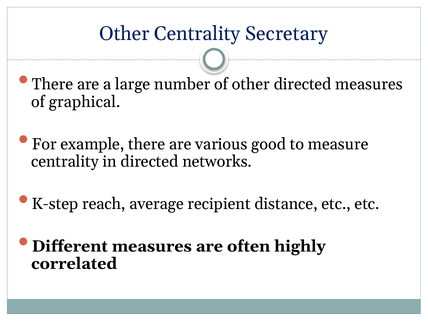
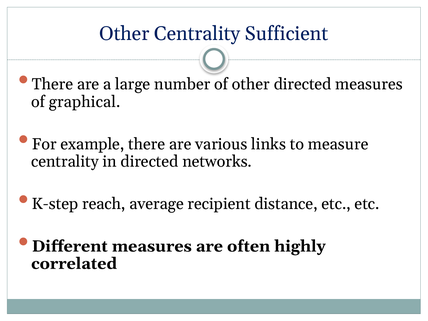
Secretary: Secretary -> Sufficient (287, 34)
good: good -> links (269, 144)
